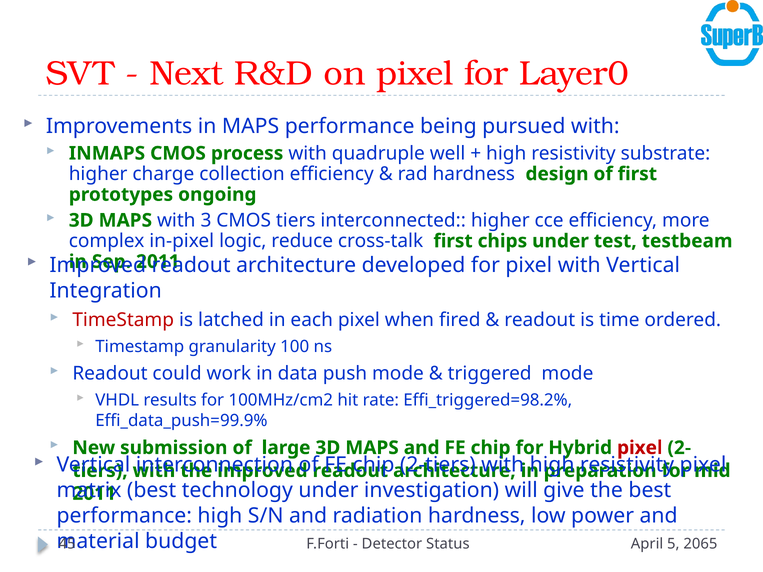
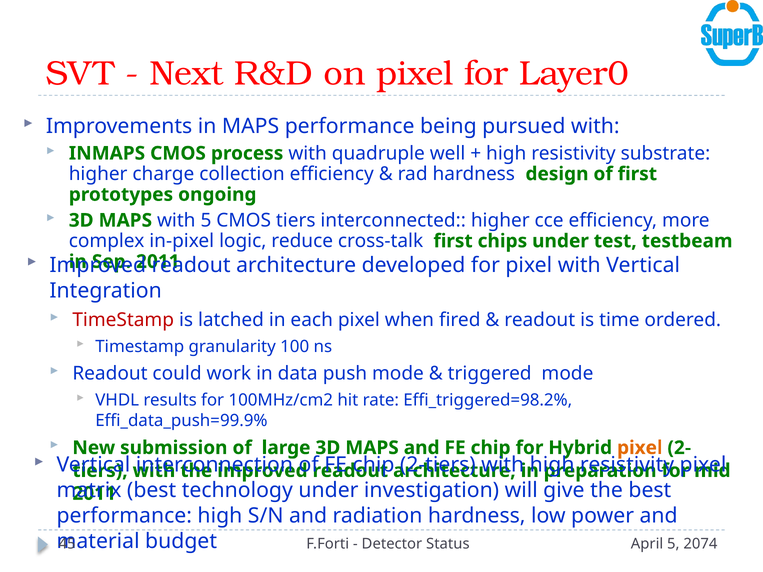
with 3: 3 -> 5 (206, 221)
pixel colour: red -> orange (640, 448)
2065: 2065 -> 2074 (700, 544)
